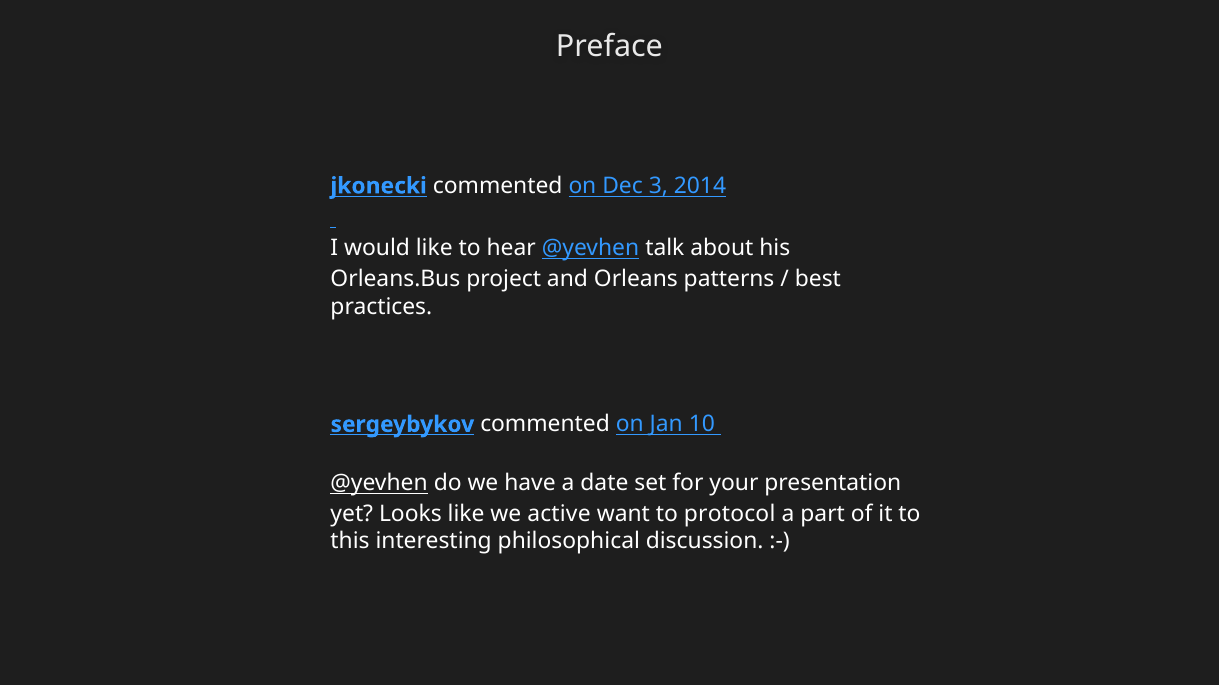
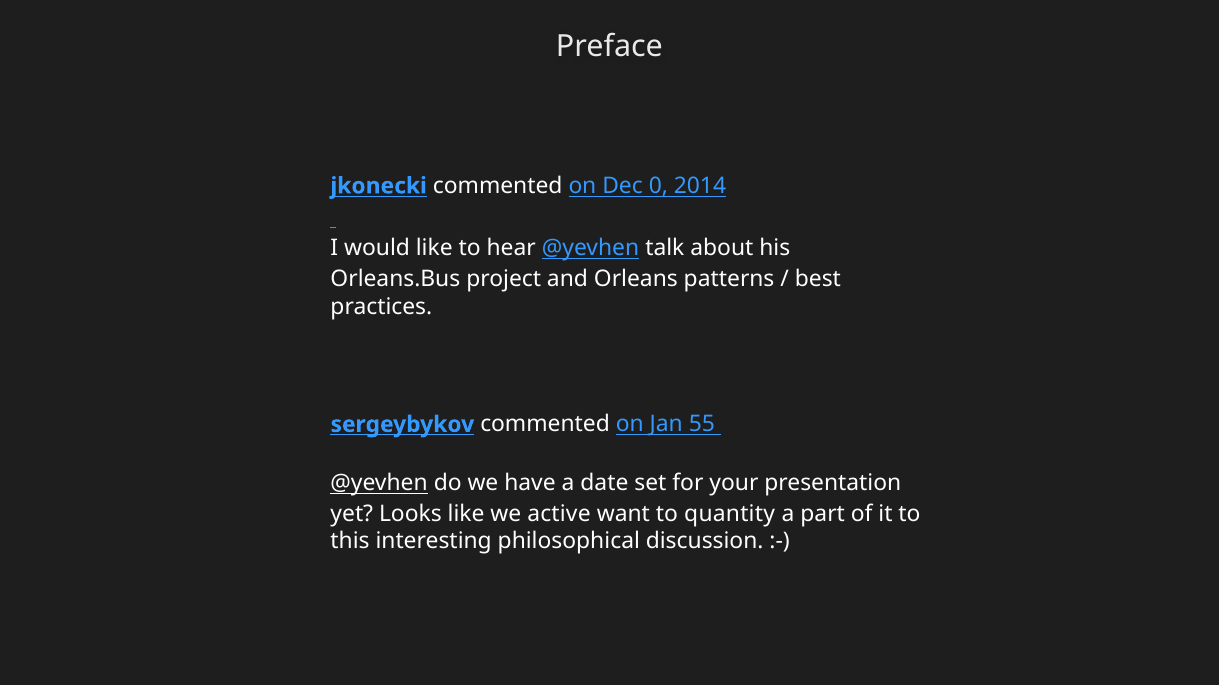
3: 3 -> 0 (658, 186)
10: 10 -> 55 (702, 425)
protocol: protocol -> quantity (730, 514)
